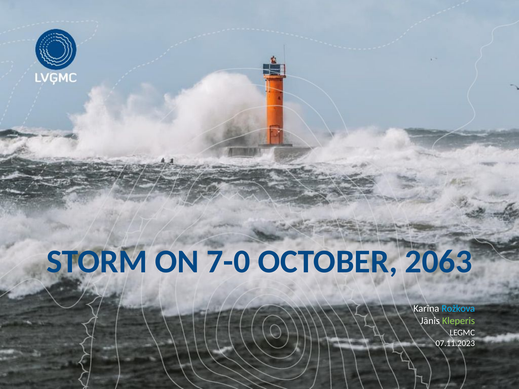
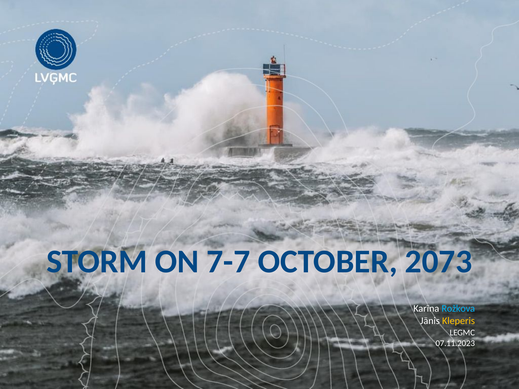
7-0: 7-0 -> 7-7 (228, 262)
2063: 2063 -> 2073 (439, 262)
Kleperis colour: light green -> yellow (458, 321)
